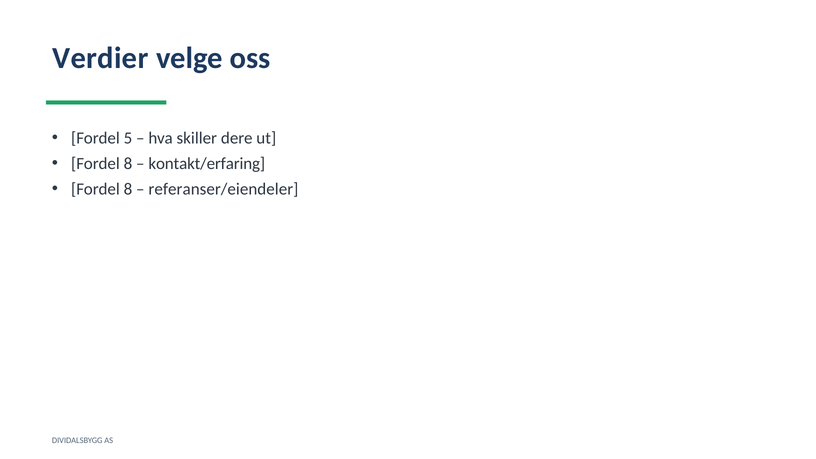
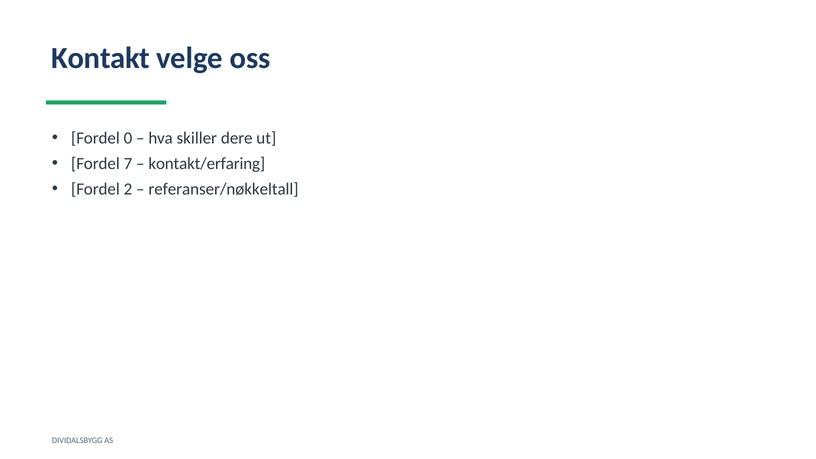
Verdier: Verdier -> Kontakt (101, 58)
5: 5 -> 0 (128, 138)
8: 8 -> 7 (128, 164)
8: 8 -> 2 (128, 189)
referanser/eiendeler: referanser/eiendeler -> referanser/nøkkeltall (223, 189)
